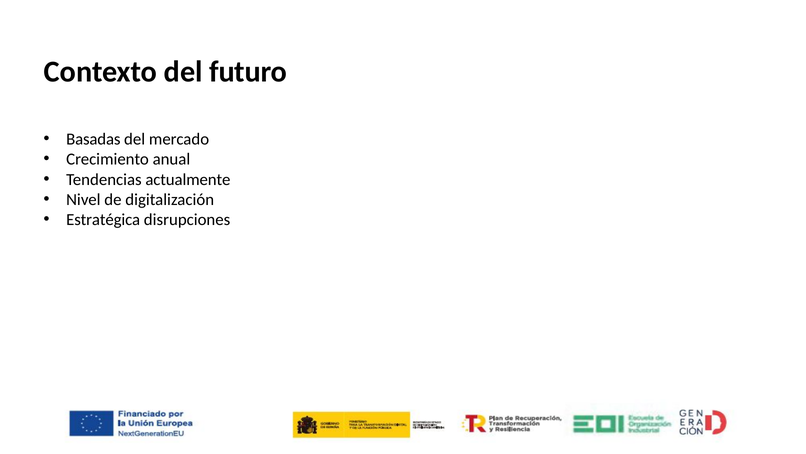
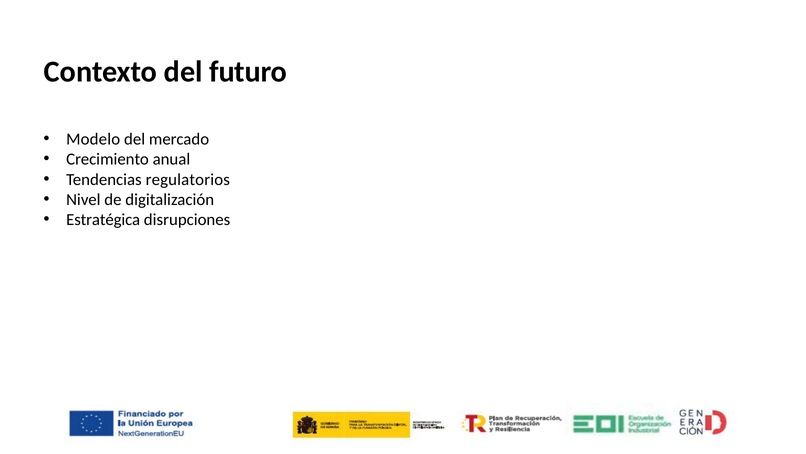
Basadas: Basadas -> Modelo (93, 139)
actualmente: actualmente -> regulatorios (188, 179)
